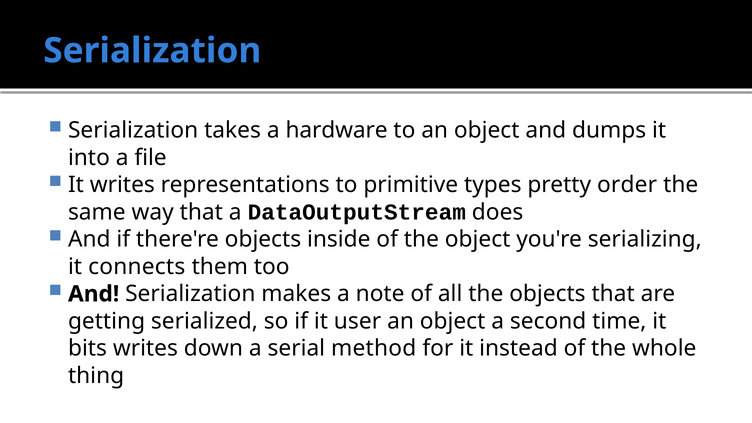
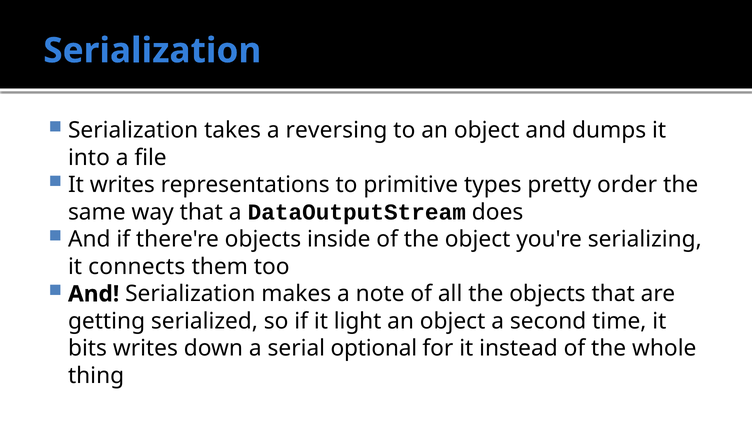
hardware: hardware -> reversing (336, 130)
user: user -> light (358, 321)
method: method -> optional (374, 348)
